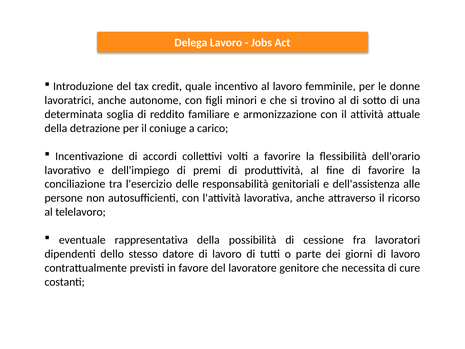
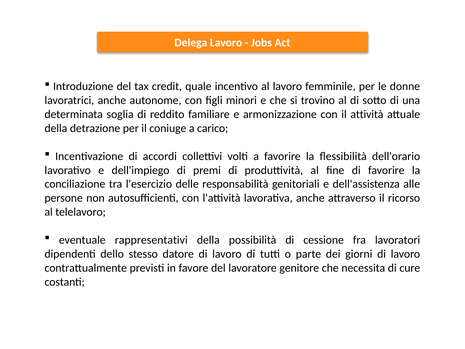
rappresentativa: rappresentativa -> rappresentativi (151, 240)
